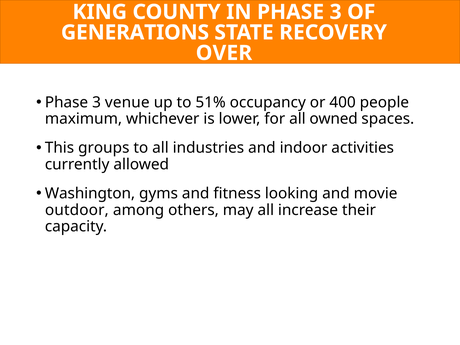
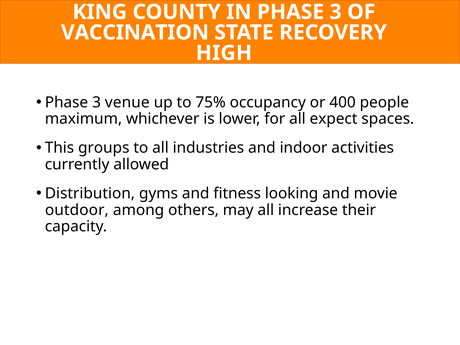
GENERATIONS: GENERATIONS -> VACCINATION (135, 33)
OVER: OVER -> HIGH (224, 53)
51%: 51% -> 75% (211, 102)
owned: owned -> expect (334, 119)
Washington: Washington -> Distribution (90, 193)
